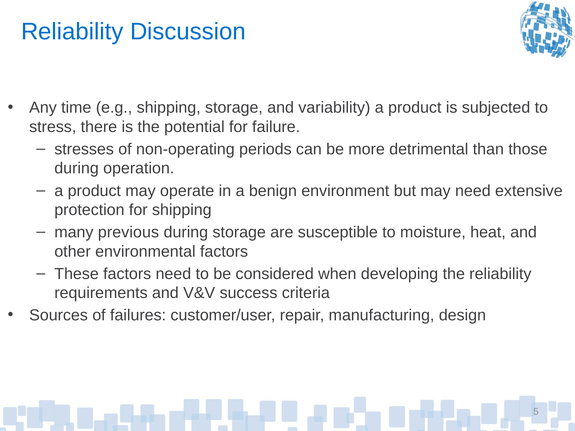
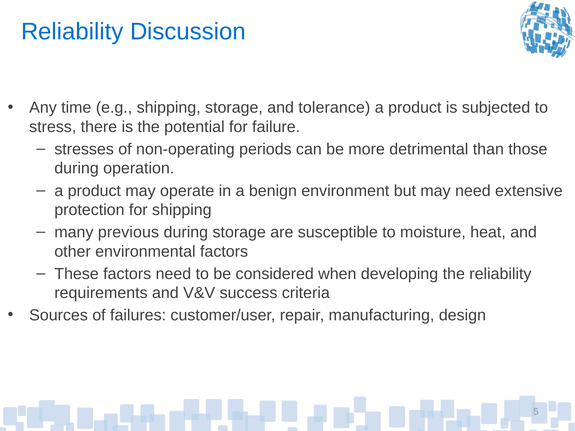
variability: variability -> tolerance (334, 108)
